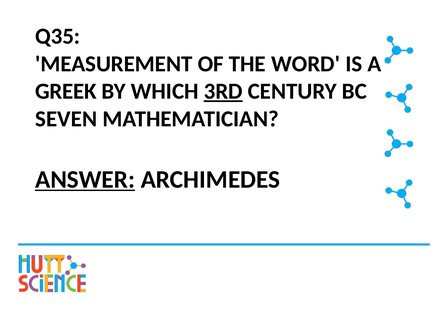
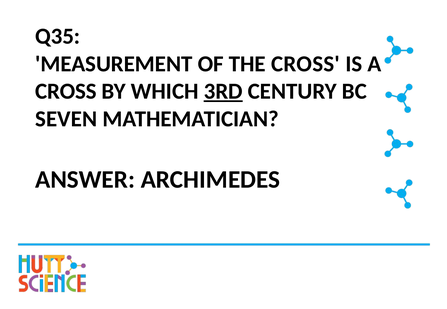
THE WORD: WORD -> CROSS (305, 64)
GREEK: GREEK -> CROSS (66, 91)
ANSWER underline: present -> none (85, 180)
